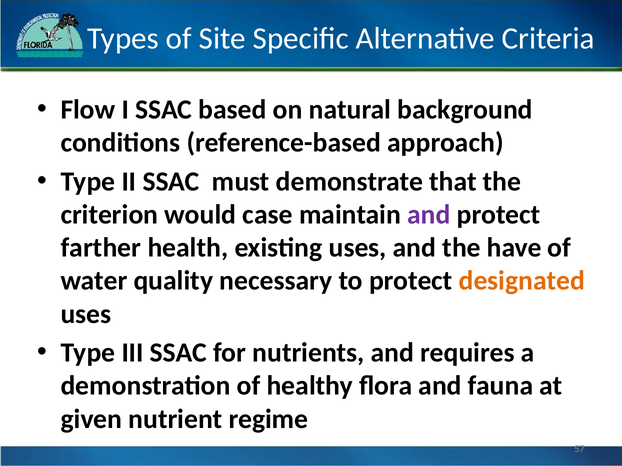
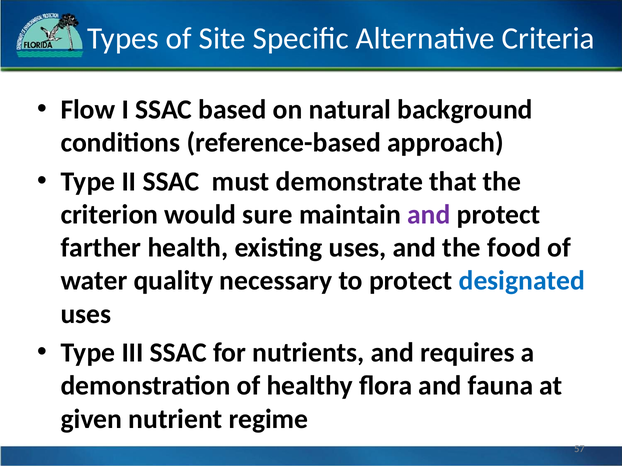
case: case -> sure (268, 215)
have: have -> food (514, 248)
designated colour: orange -> blue (522, 281)
